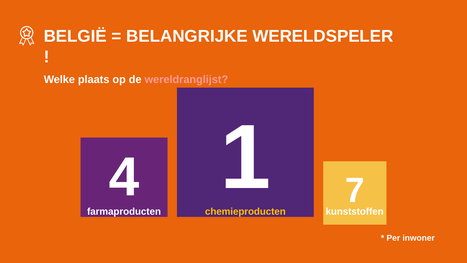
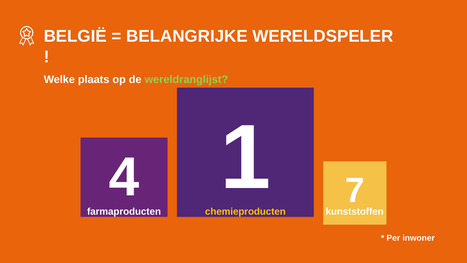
wereldranglijst colour: pink -> light green (186, 80)
